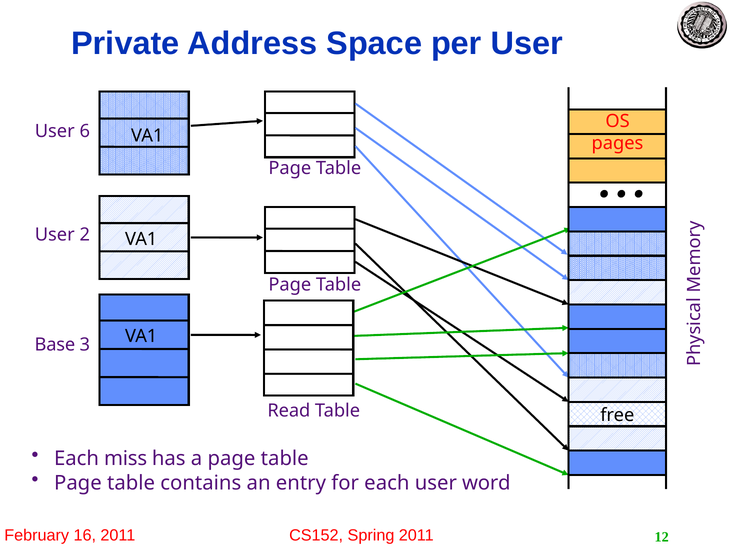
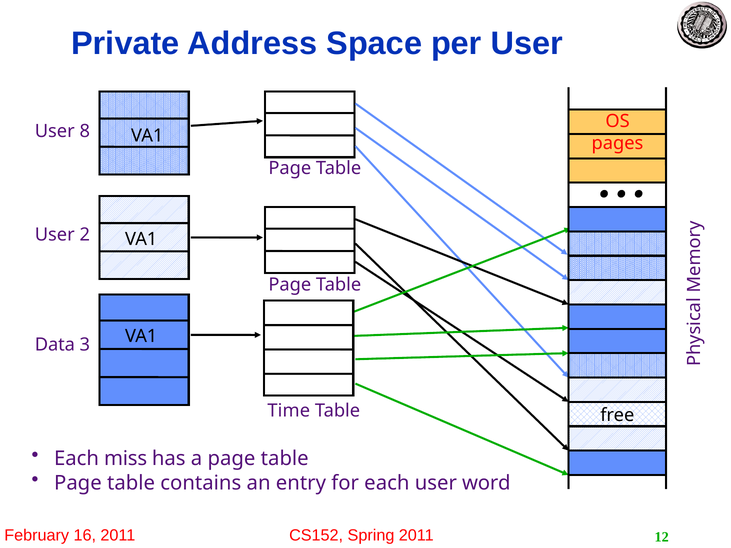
6: 6 -> 8 (85, 132)
Base: Base -> Data (55, 345)
Read: Read -> Time (289, 411)
